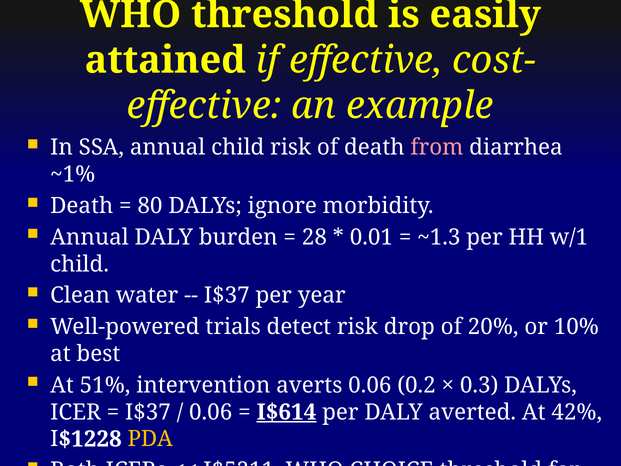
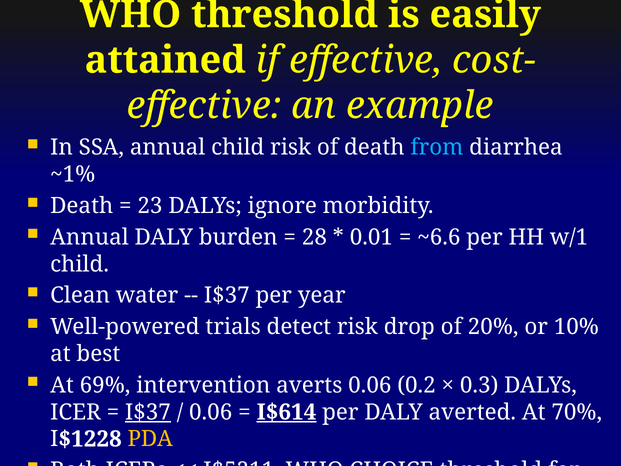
from colour: pink -> light blue (437, 148)
80: 80 -> 23 (150, 206)
~1.3: ~1.3 -> ~6.6 (439, 237)
51%: 51% -> 69% (105, 385)
I$37 underline: none -> present (148, 412)
42%: 42% -> 70% (577, 412)
